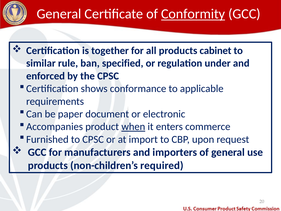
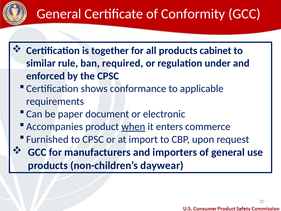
Conformity underline: present -> none (193, 14)
specified: specified -> required (123, 63)
required: required -> daywear (162, 165)
